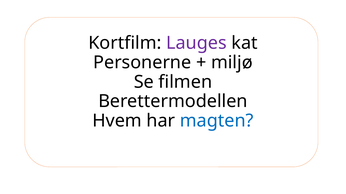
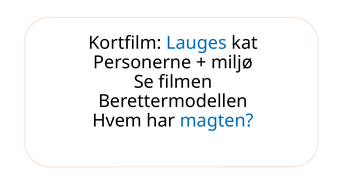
Lauges colour: purple -> blue (196, 43)
